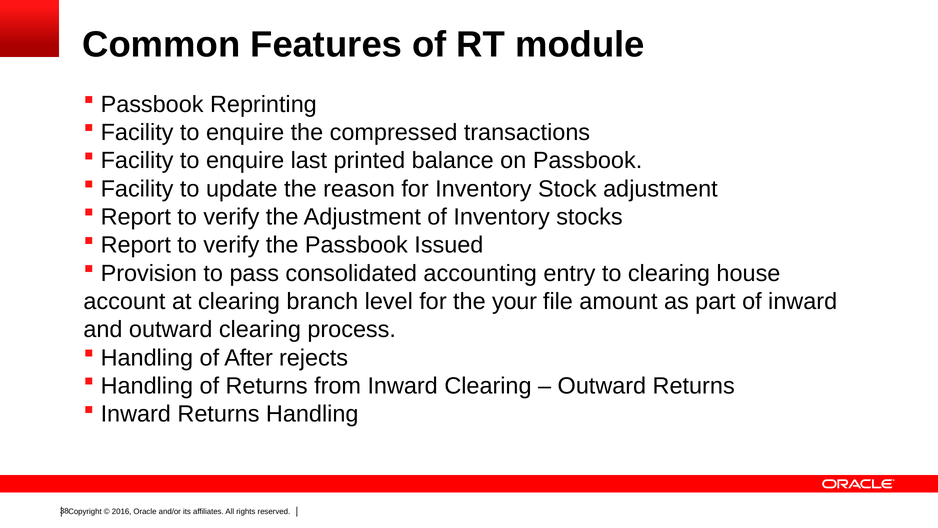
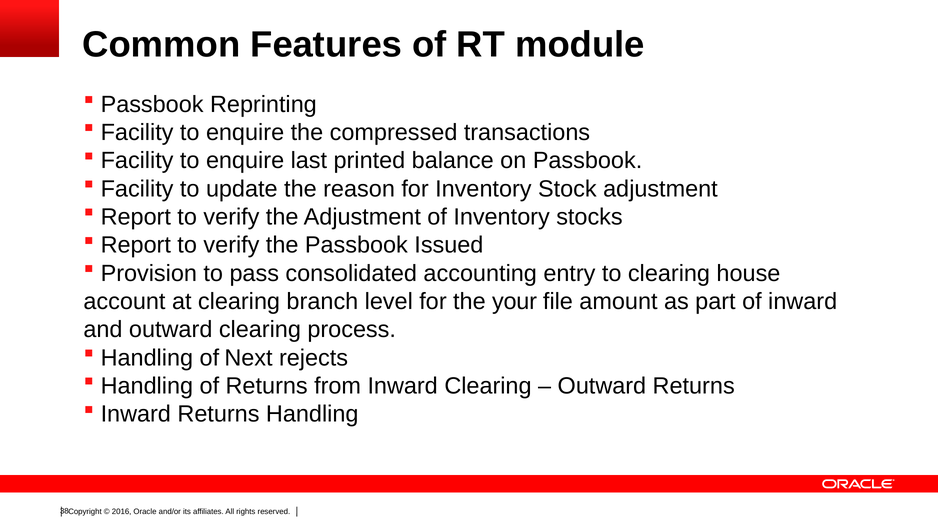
After: After -> Next (248, 358)
